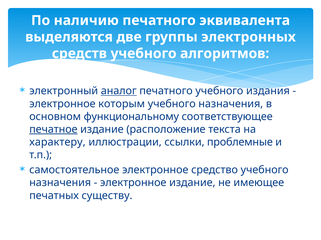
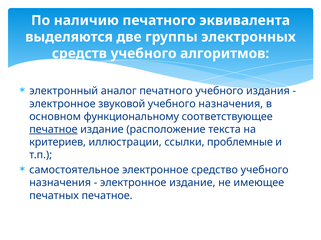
аналог underline: present -> none (119, 91)
которым: которым -> звуковой (122, 104)
характеру: характеру -> критериев (58, 143)
печатных существу: существу -> печатное (107, 196)
